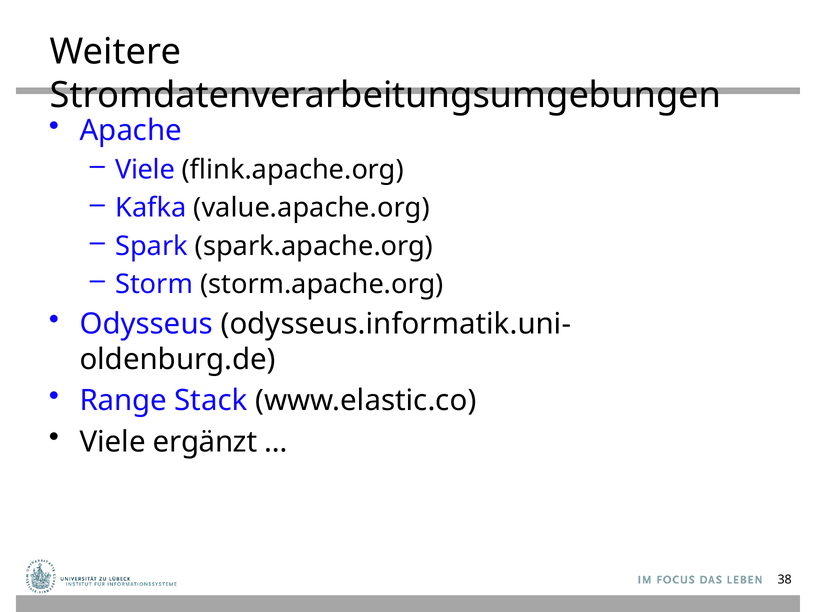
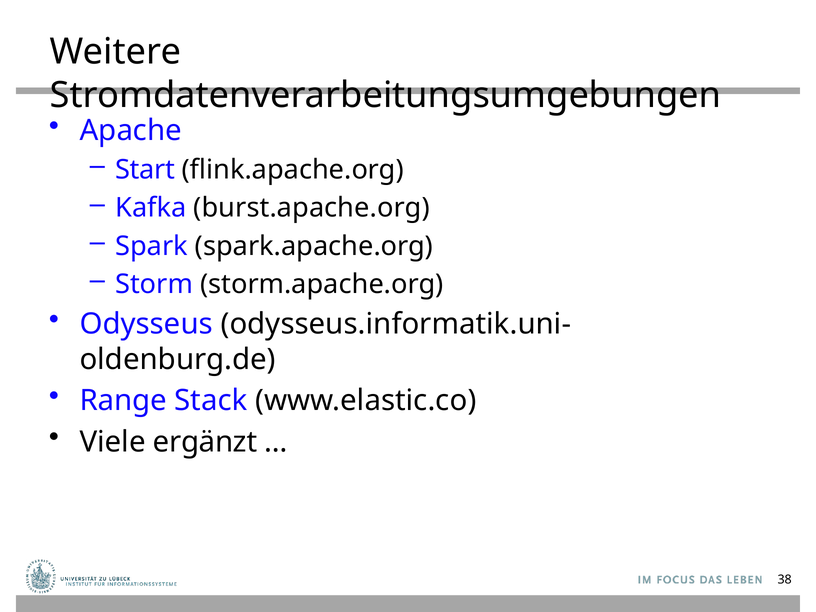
Viele: Viele -> Start (145, 170)
value.apache.org: value.apache.org -> burst.apache.org (312, 208)
